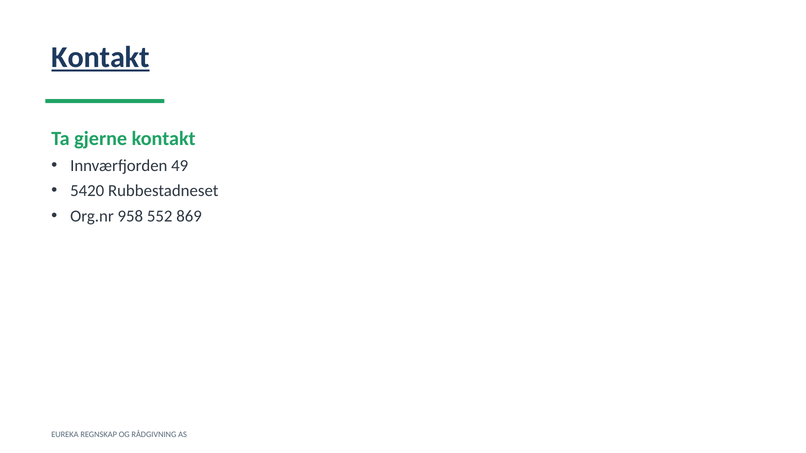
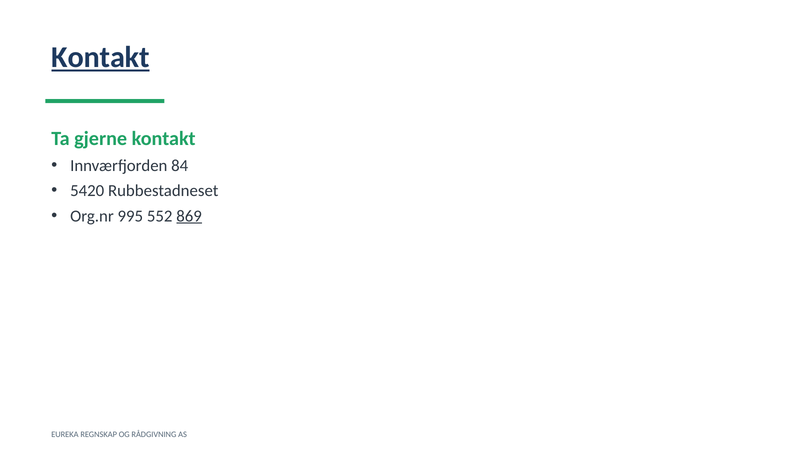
49: 49 -> 84 (180, 166)
958: 958 -> 995 (130, 216)
869 underline: none -> present (189, 216)
